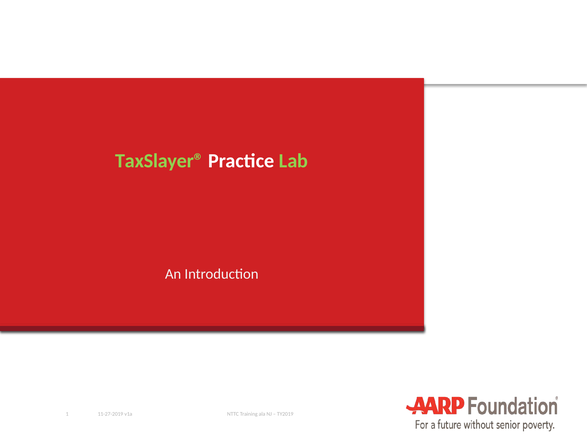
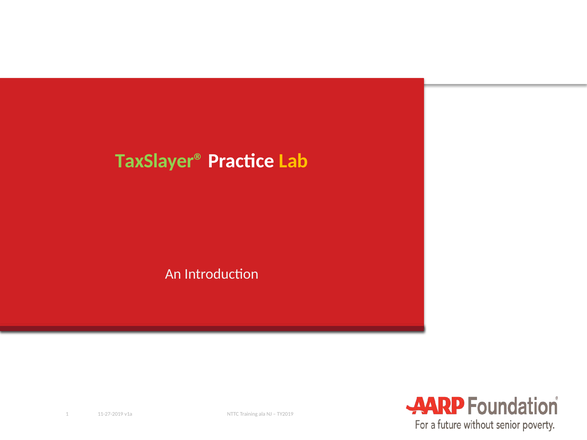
Lab colour: light green -> yellow (293, 161)
